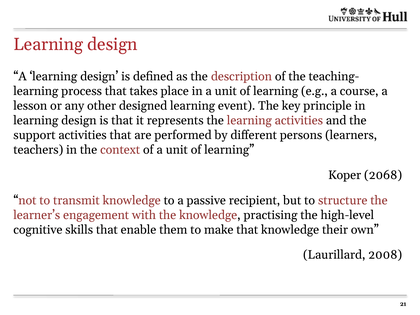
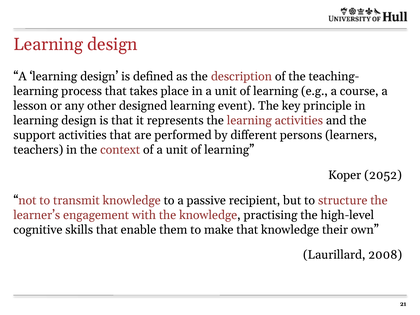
2068: 2068 -> 2052 (383, 175)
